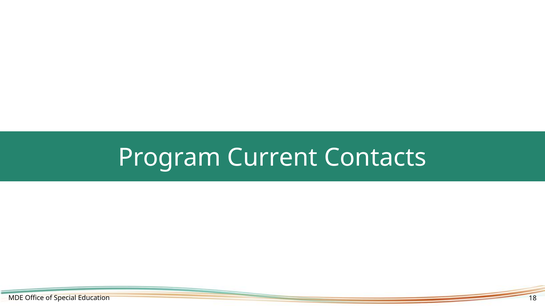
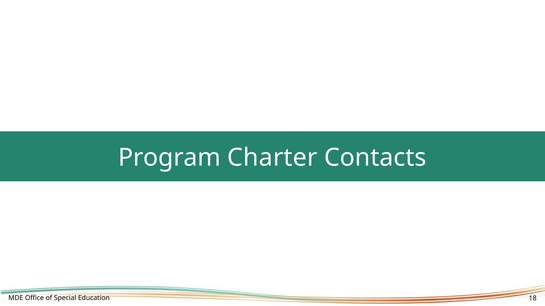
Current: Current -> Charter (272, 158)
